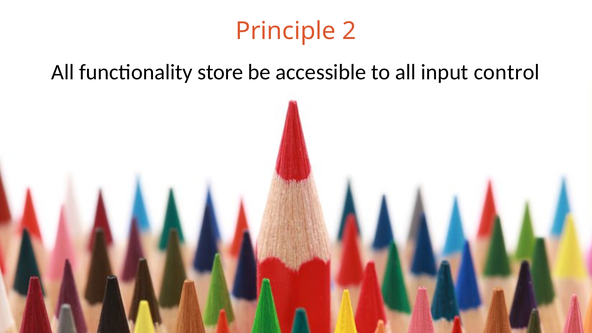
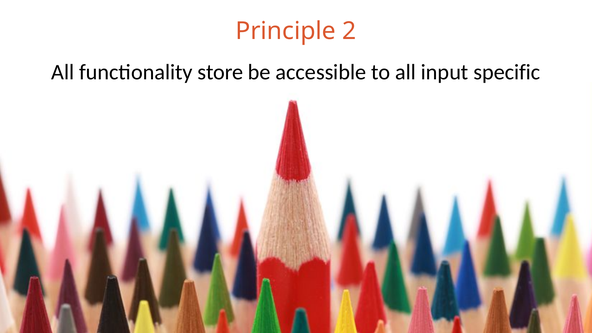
control: control -> specific (507, 72)
